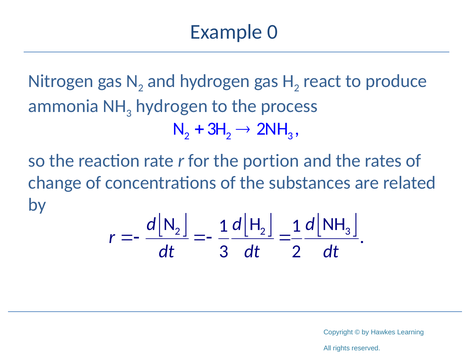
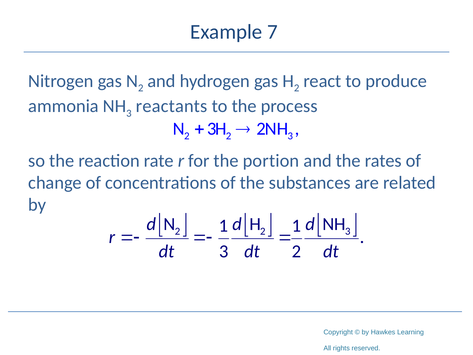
0: 0 -> 7 (273, 32)
hydrogen: hydrogen -> reactants (172, 106)
